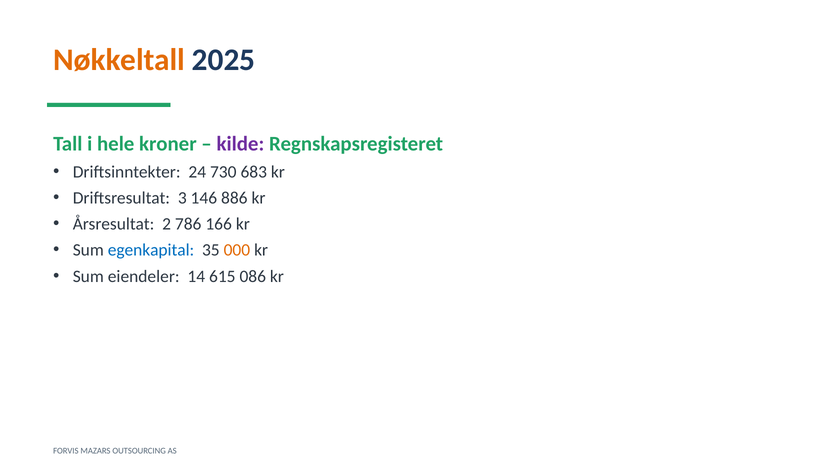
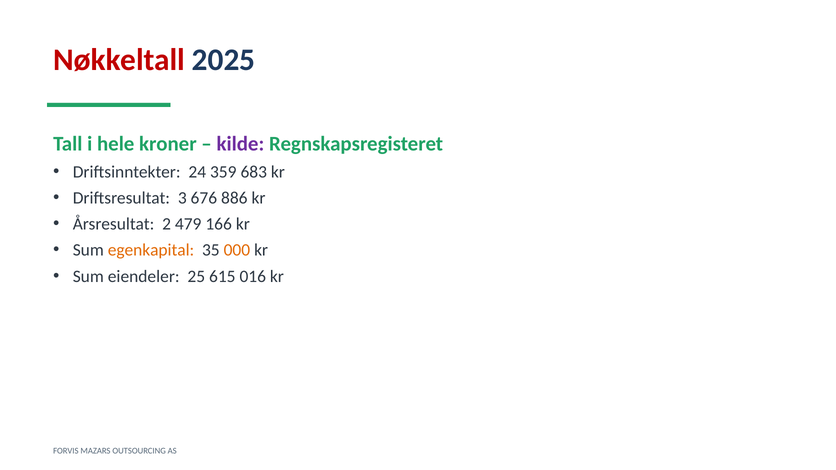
Nøkkeltall colour: orange -> red (119, 60)
730: 730 -> 359 (223, 172)
146: 146 -> 676 (204, 198)
786: 786 -> 479 (188, 224)
egenkapital colour: blue -> orange (151, 250)
14: 14 -> 25 (196, 276)
086: 086 -> 016 (253, 276)
